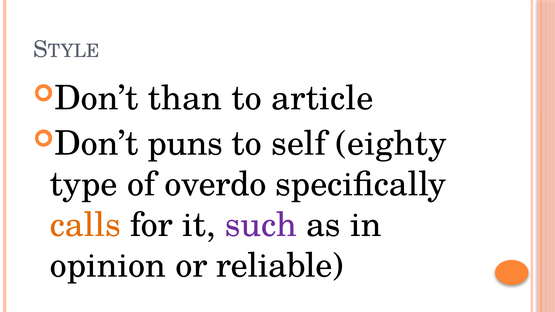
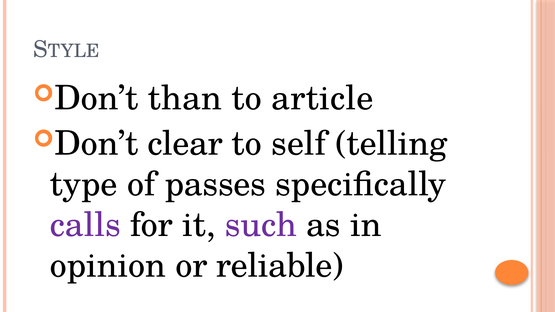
puns: puns -> clear (185, 144)
eighty: eighty -> telling (391, 144)
overdo: overdo -> passes (215, 184)
calls colour: orange -> purple (85, 225)
